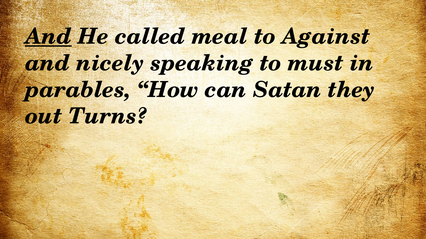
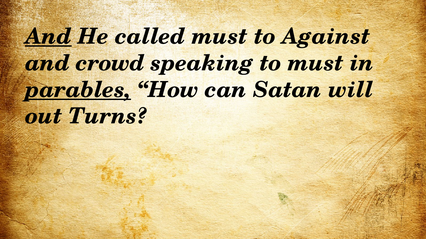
called meal: meal -> must (220, 37)
nicely: nicely -> crowd (110, 63)
parables underline: none -> present (78, 90)
they: they -> will (351, 90)
